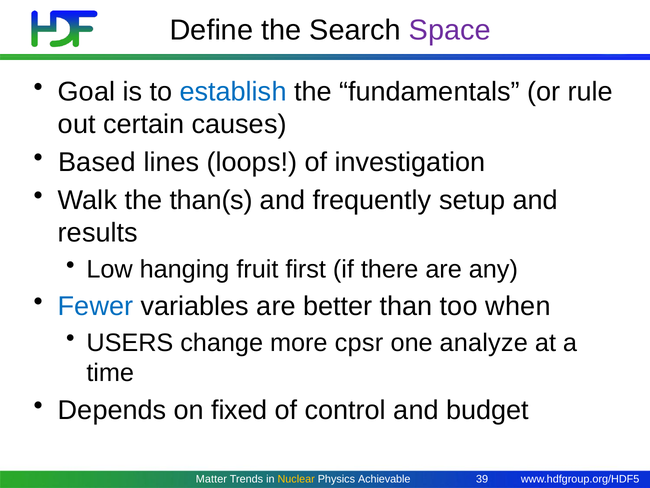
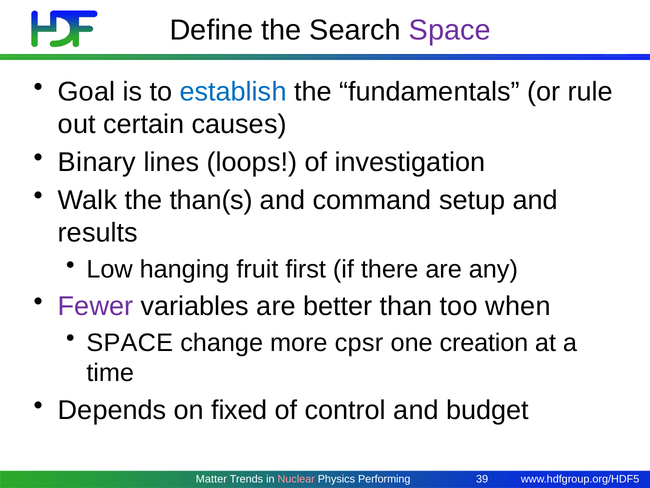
Based: Based -> Binary (97, 162)
frequently: frequently -> command (372, 200)
Fewer colour: blue -> purple (96, 306)
USERS: USERS -> SPACE (130, 342)
analyze: analyze -> creation (484, 342)
Nuclear colour: yellow -> pink (296, 478)
Achievable: Achievable -> Performing (384, 478)
